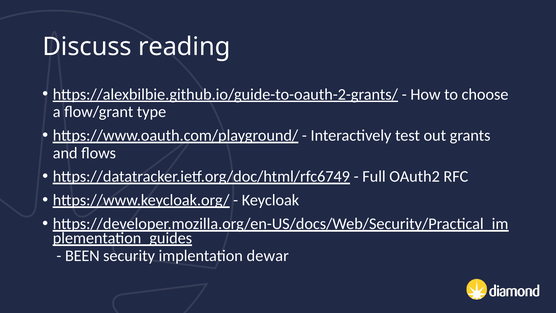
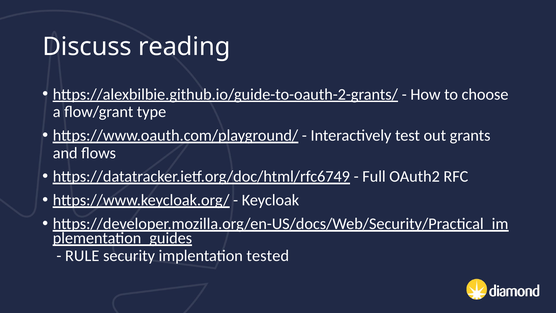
BEEN: BEEN -> RULE (82, 256)
dewar: dewar -> tested (268, 256)
